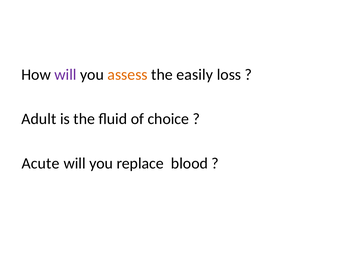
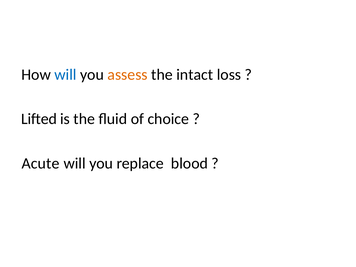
will colour: purple -> blue (65, 75)
easily: easily -> intact (195, 75)
Adult: Adult -> Lifted (39, 119)
